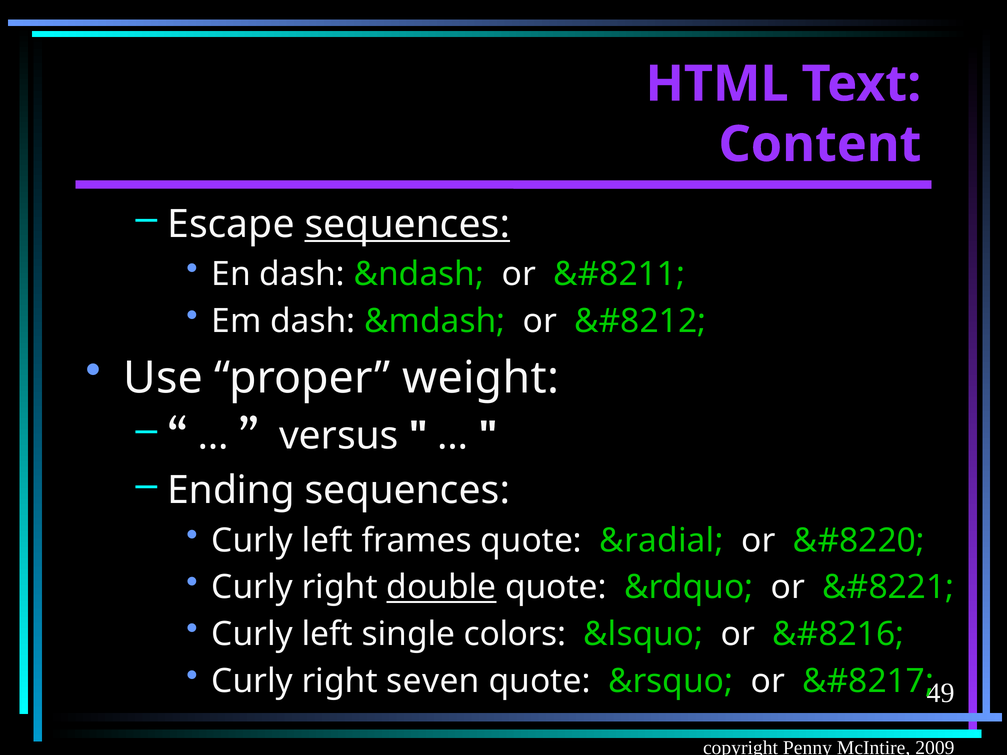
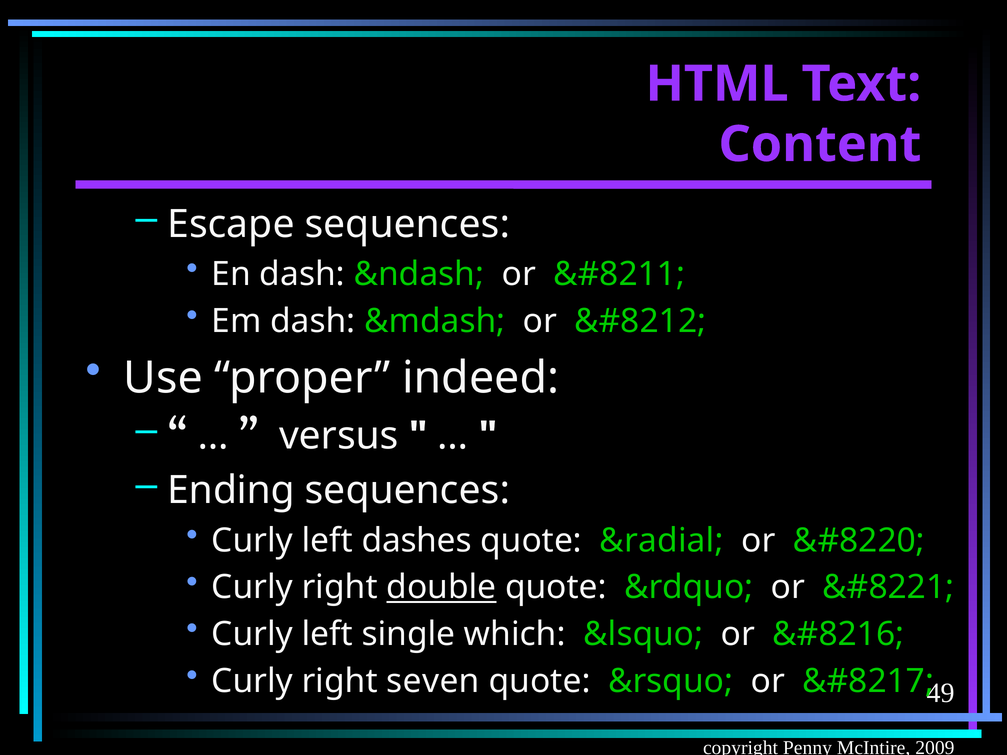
sequences underline: present -> none (407, 224)
weight: weight -> indeed (481, 378)
frames: frames -> dashes (417, 541)
colors: colors -> which (515, 635)
